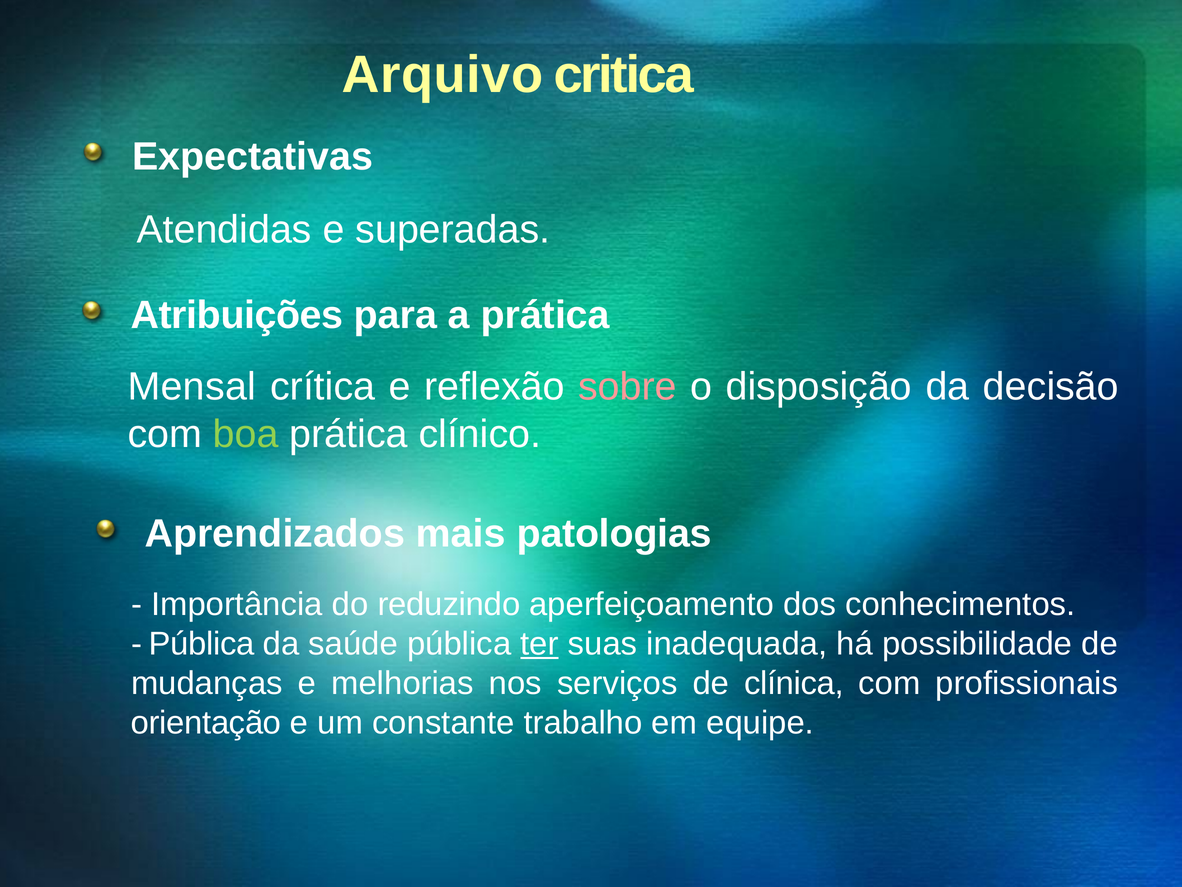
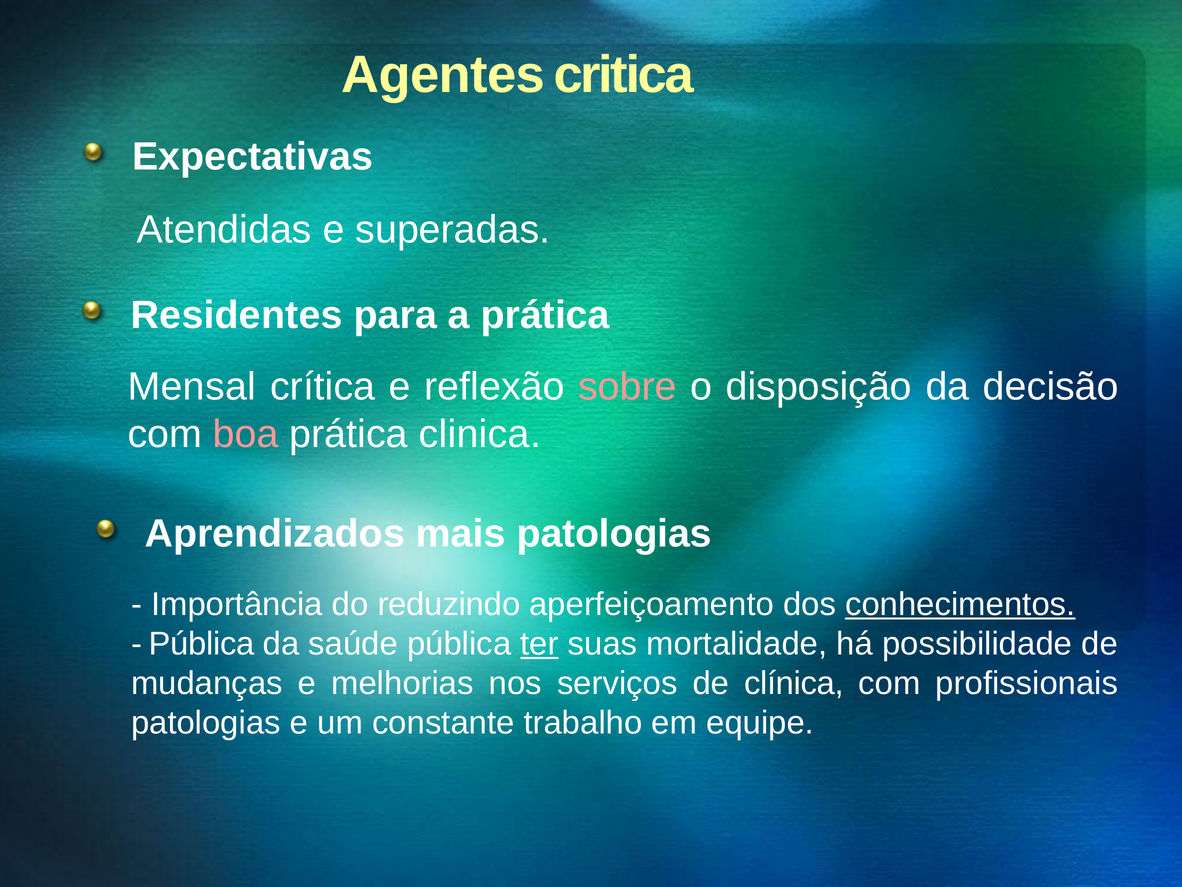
Arquivo: Arquivo -> Agentes (443, 75)
Atribuições: Atribuições -> Residentes (237, 315)
boa colour: light green -> pink (246, 434)
clínico: clínico -> clinica (480, 434)
conhecimentos underline: none -> present (960, 604)
inadequada: inadequada -> mortalidade (737, 643)
orientação: orientação -> patologias (206, 722)
